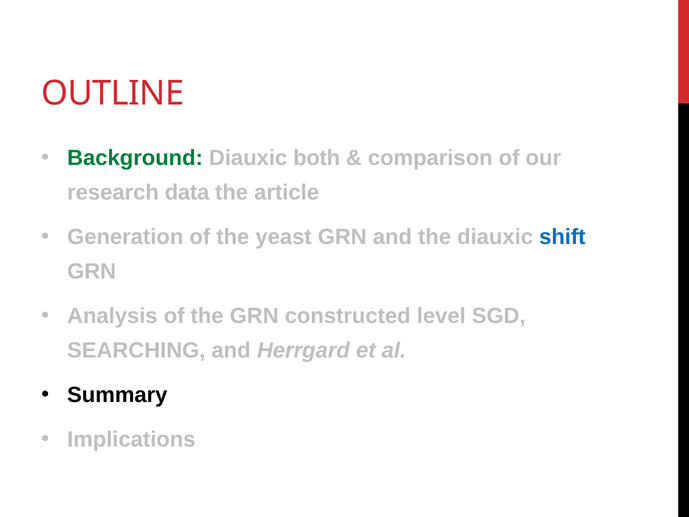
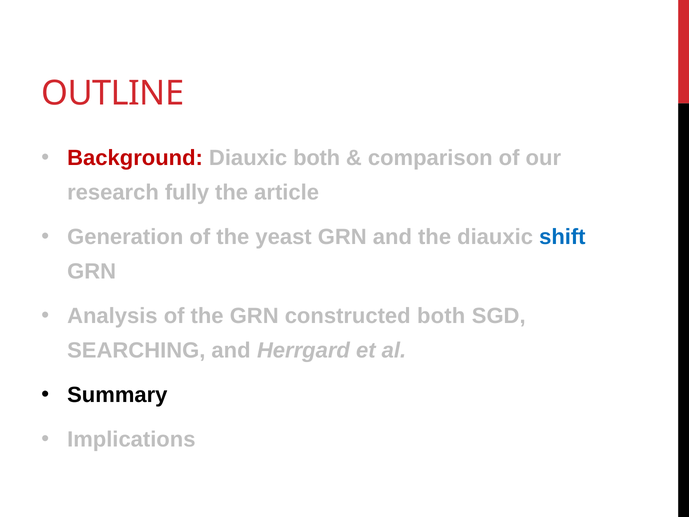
Background colour: green -> red (135, 158)
data: data -> fully (187, 192)
constructed level: level -> both (441, 316)
